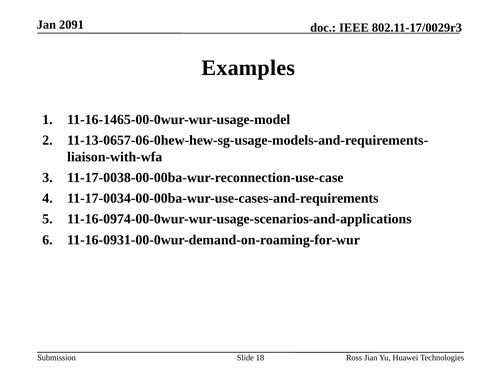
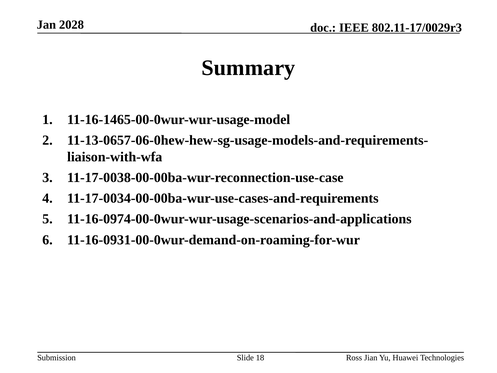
2091: 2091 -> 2028 (71, 25)
Examples: Examples -> Summary (248, 68)
